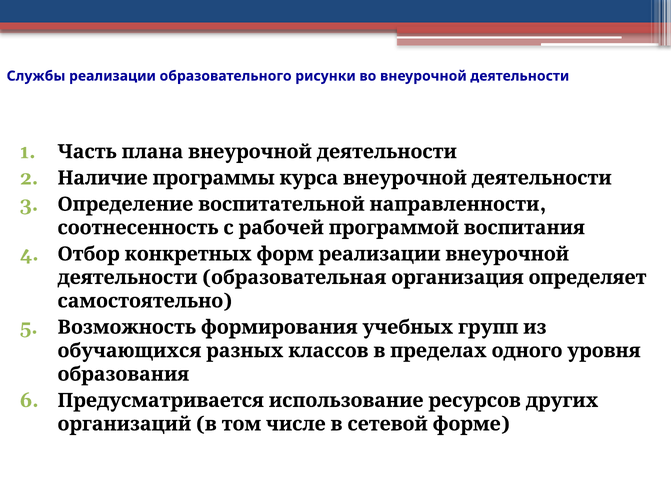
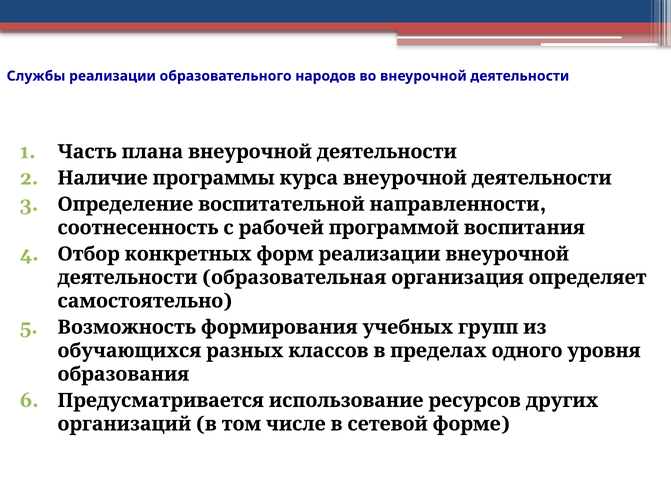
рисунки: рисунки -> народов (326, 76)
